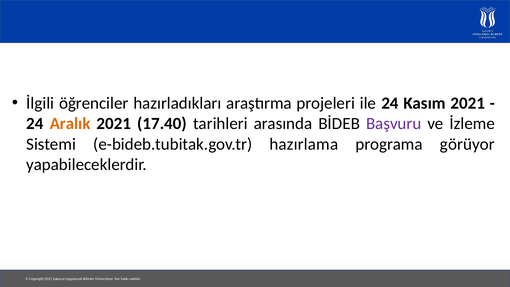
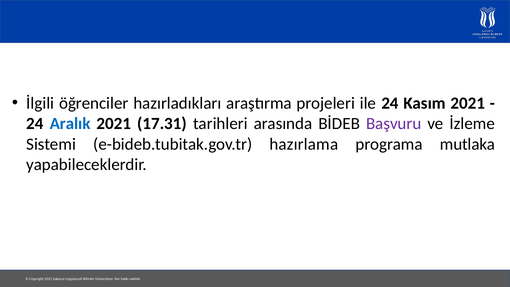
Aralık colour: orange -> blue (70, 124)
17.40: 17.40 -> 17.31 (162, 124)
görüyor: görüyor -> mutlaka (467, 144)
